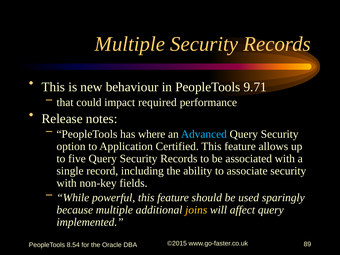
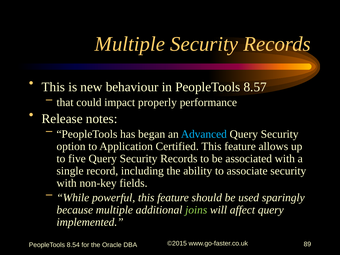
9.71: 9.71 -> 8.57 (255, 87)
required: required -> properly (157, 102)
where: where -> began (152, 134)
joins colour: yellow -> light green (196, 210)
